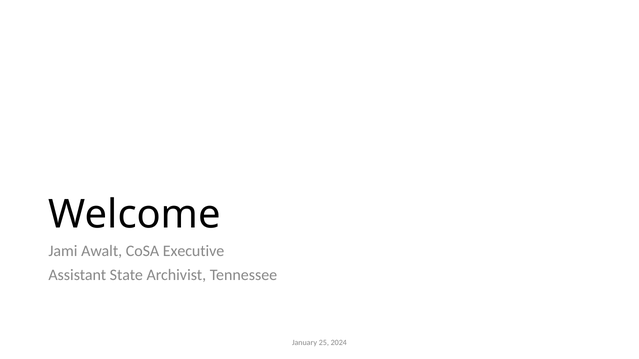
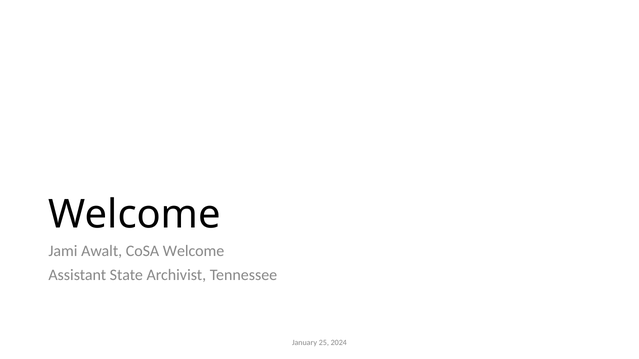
CoSA Executive: Executive -> Welcome (194, 251)
